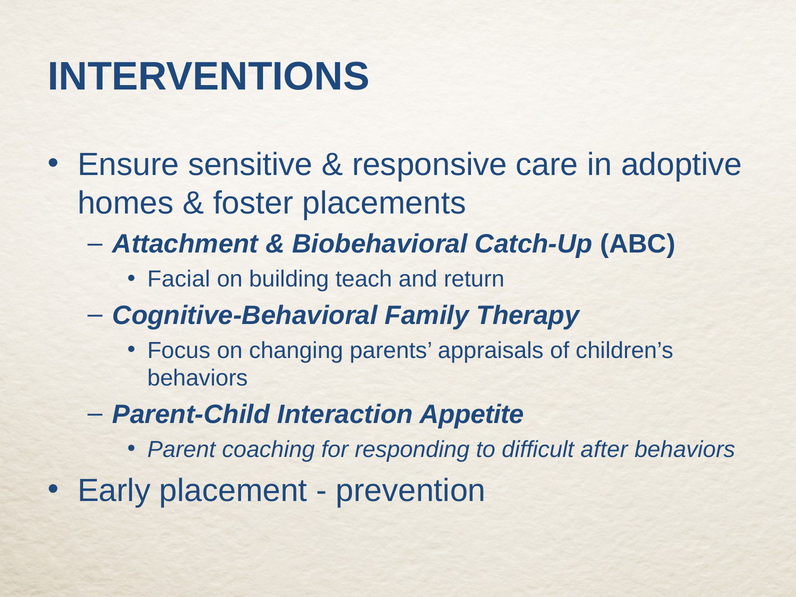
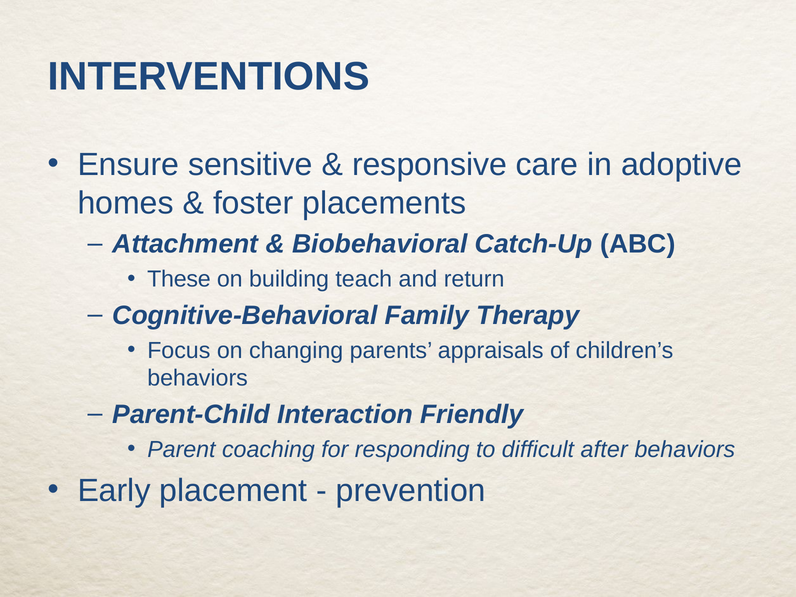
Facial: Facial -> These (179, 279)
Appetite: Appetite -> Friendly (472, 414)
